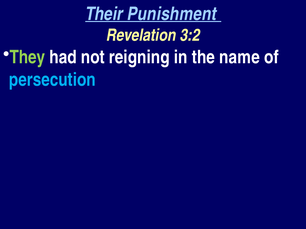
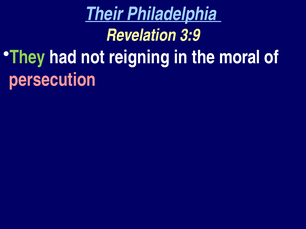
Punishment: Punishment -> Philadelphia (172, 14)
3:2: 3:2 -> 3:9 (190, 35)
name: name -> moral (240, 57)
persecution colour: light blue -> pink (52, 80)
